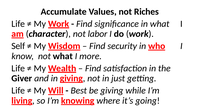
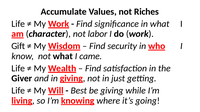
Self: Self -> Gift (18, 46)
more: more -> came (91, 56)
